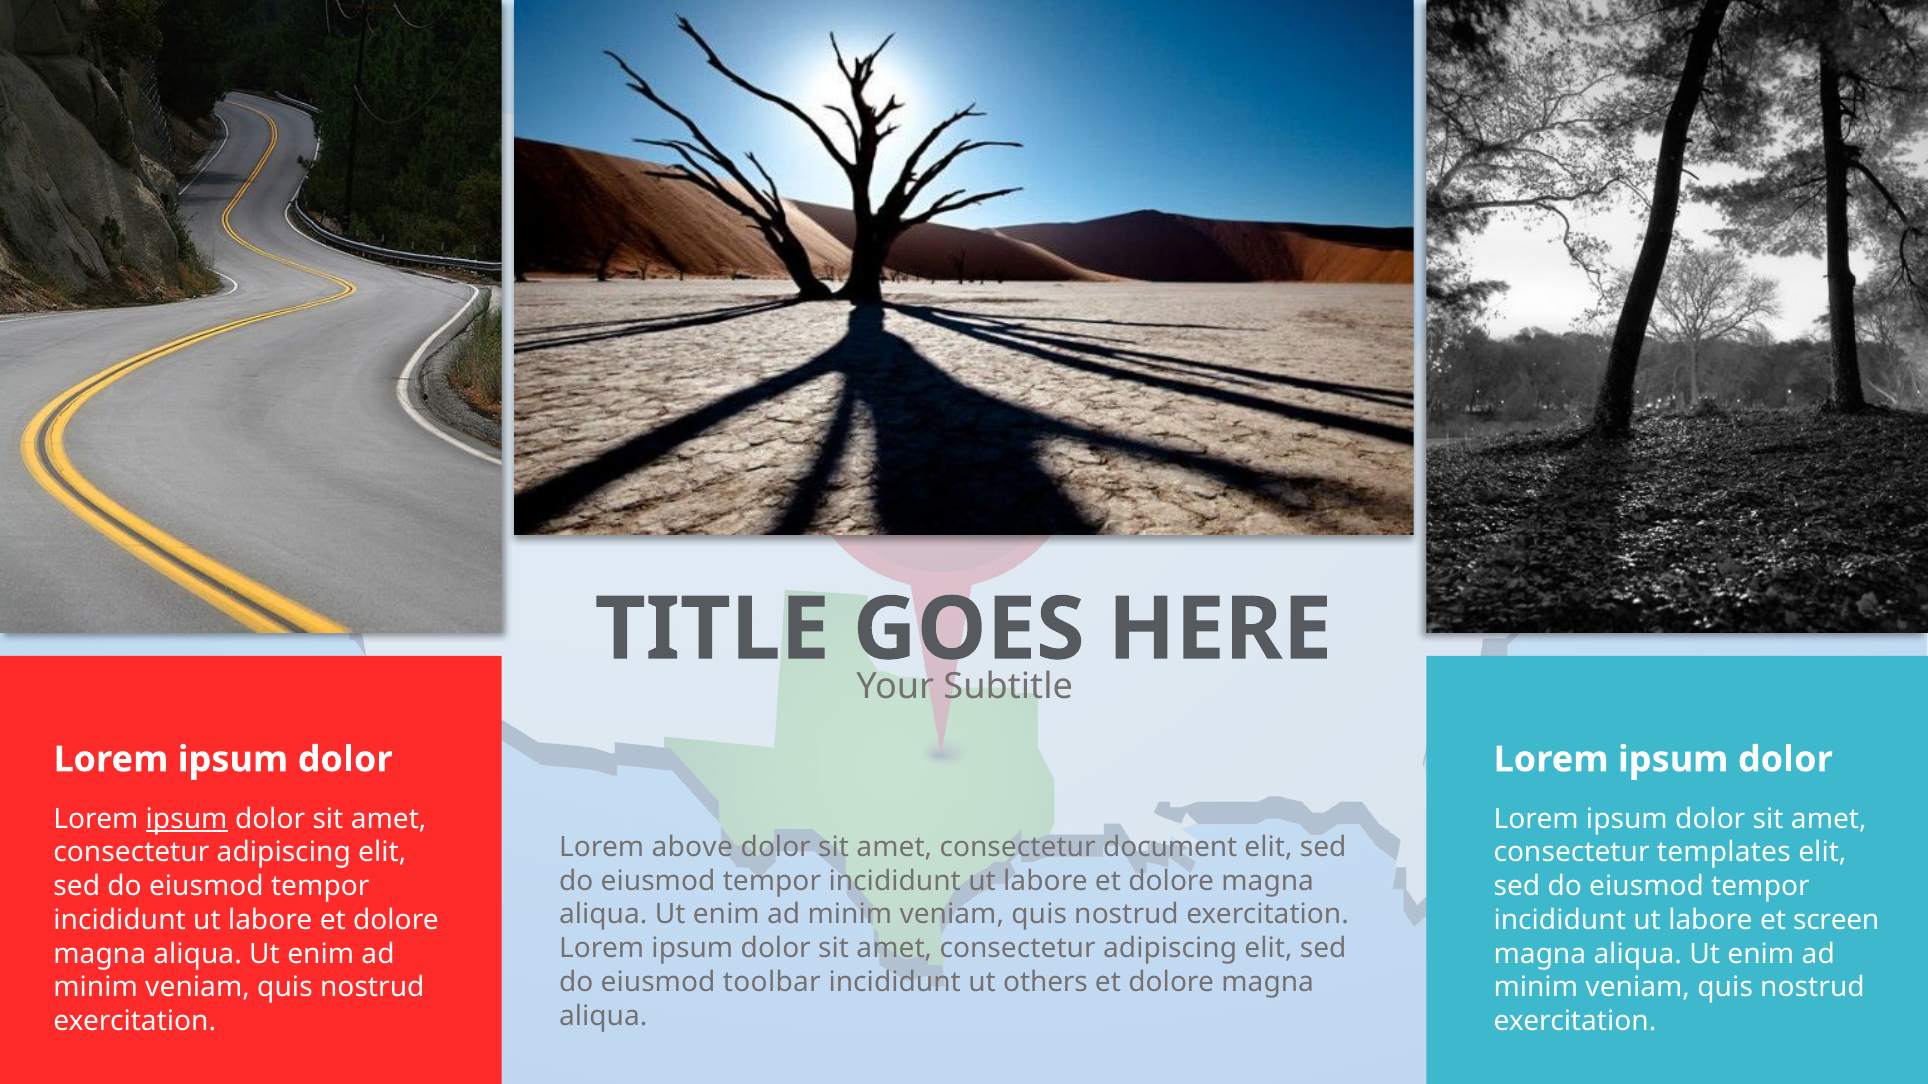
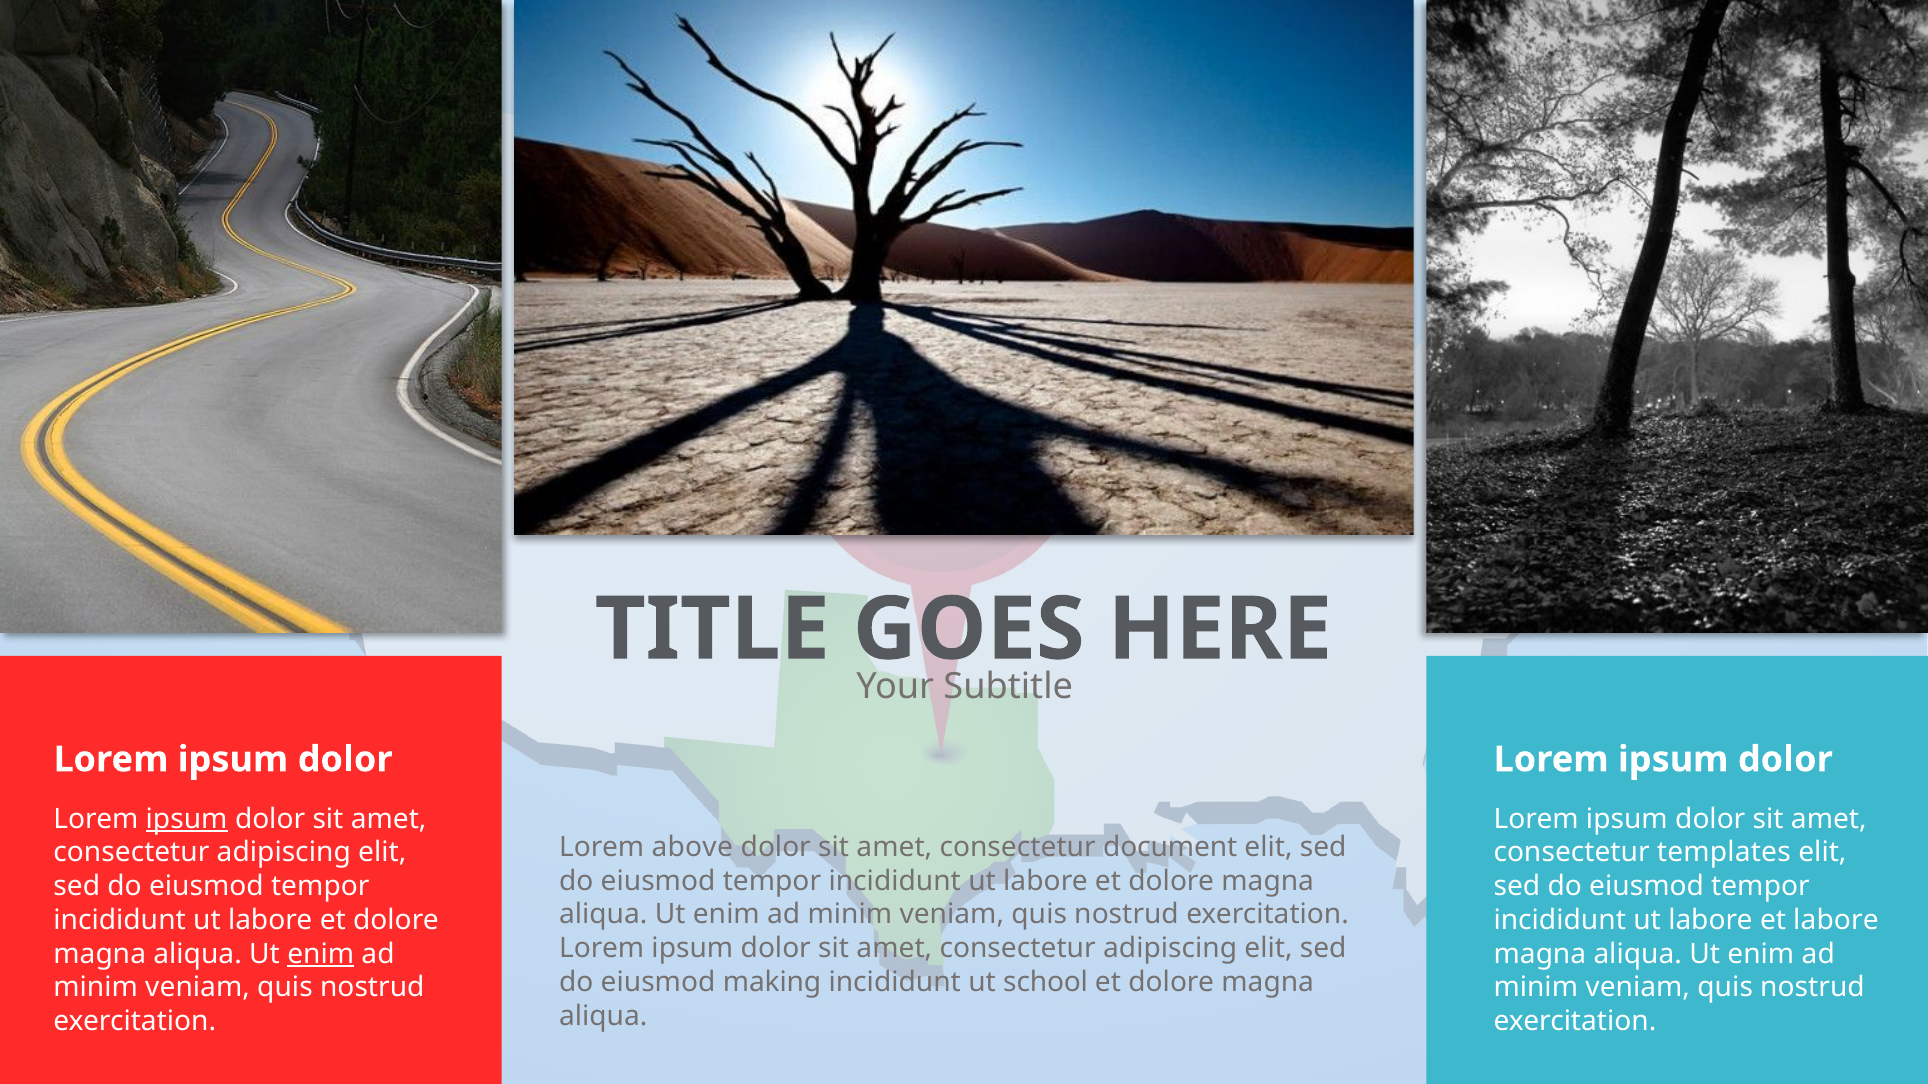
et screen: screen -> labore (1836, 921)
enim underline: none -> present (321, 954)
toolbar: toolbar -> making (772, 983)
others: others -> school (1046, 983)
